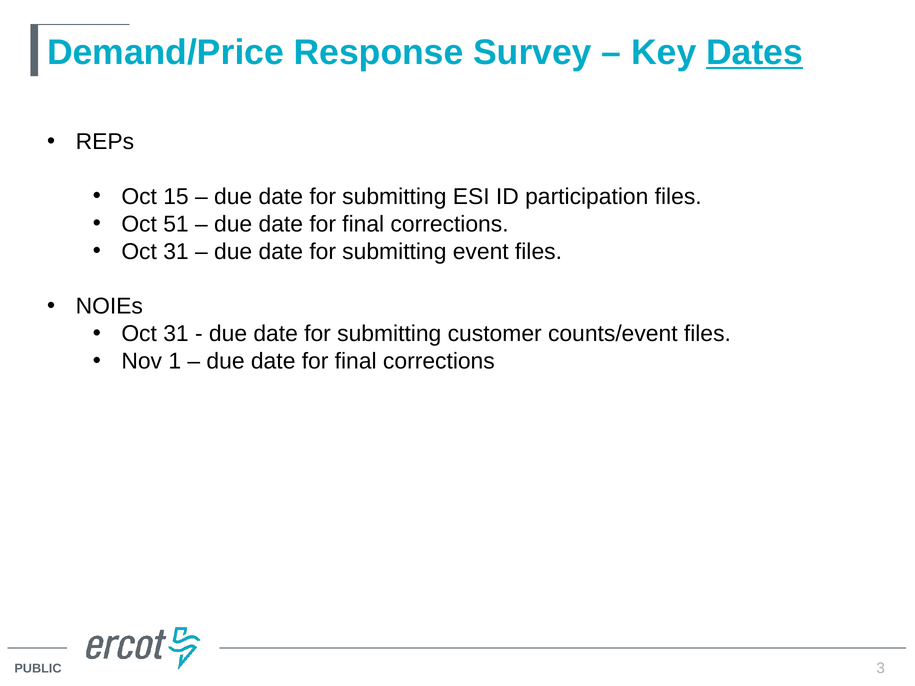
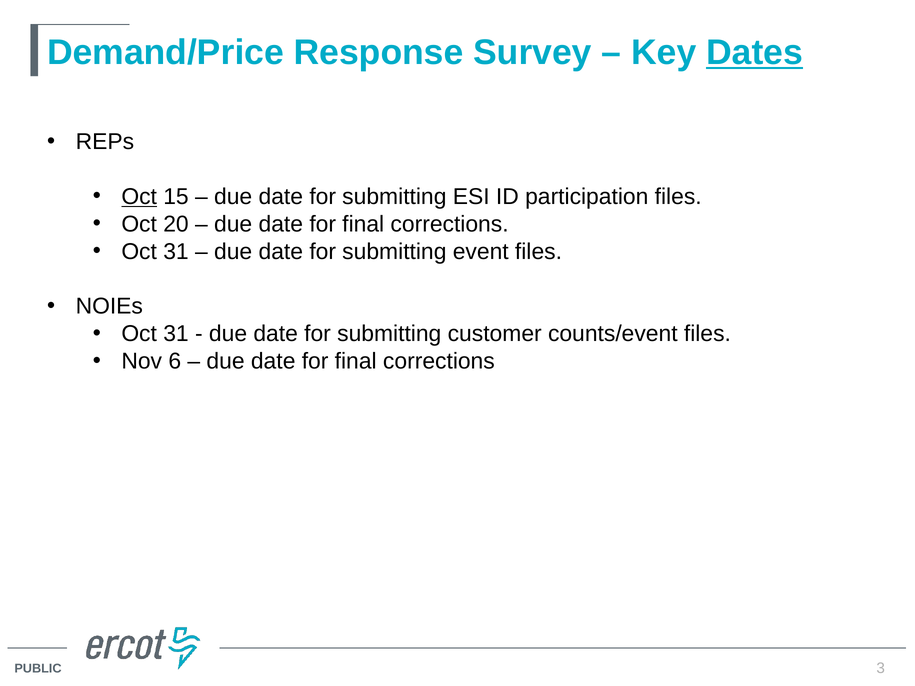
Oct underline: none -> present (139, 197)
51: 51 -> 20 (176, 224)
1: 1 -> 6 (175, 361)
